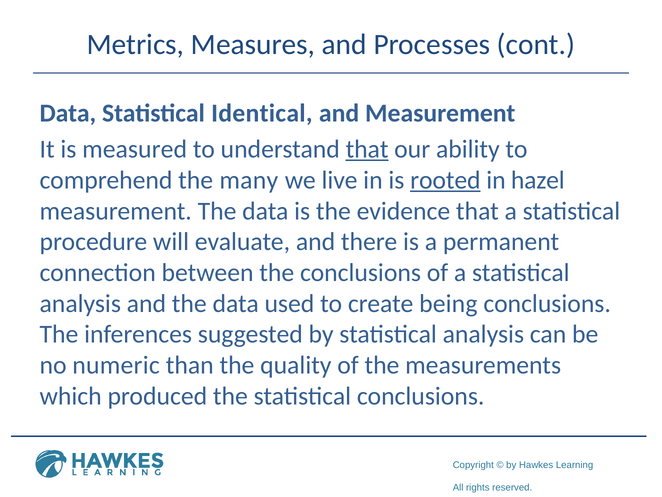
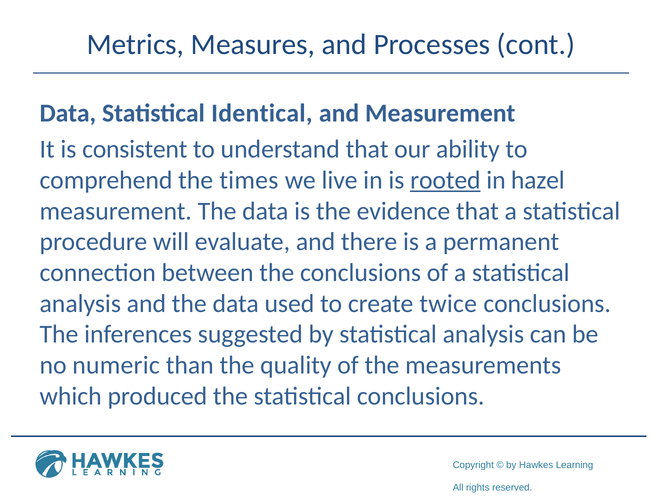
measured: measured -> consistent (135, 149)
that underline: present -> none (367, 149)
many: many -> times (249, 180)
being: being -> twice (448, 303)
